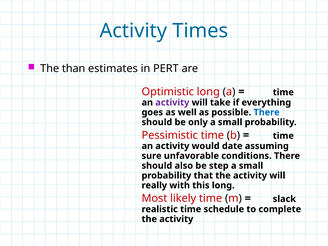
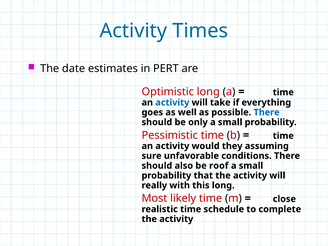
than: than -> date (74, 69)
activity colour: purple -> blue (172, 102)
date: date -> they (232, 146)
step: step -> roof (219, 166)
slack: slack -> close (284, 199)
